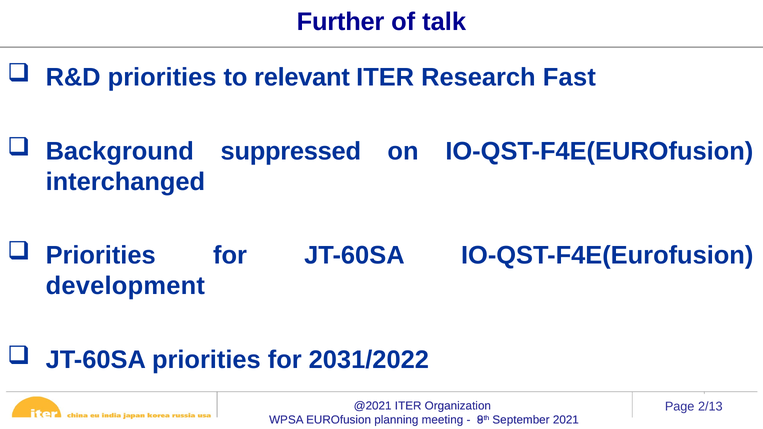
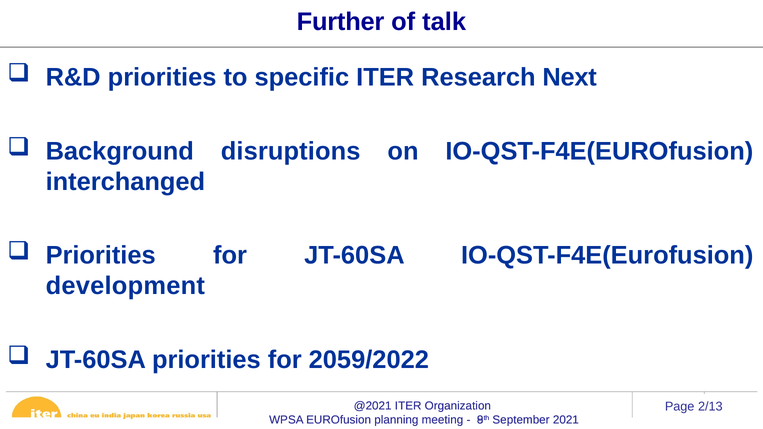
relevant: relevant -> specific (302, 78)
Fast: Fast -> Next (570, 78)
suppressed: suppressed -> disruptions (291, 151)
2031/2022: 2031/2022 -> 2059/2022 (369, 360)
